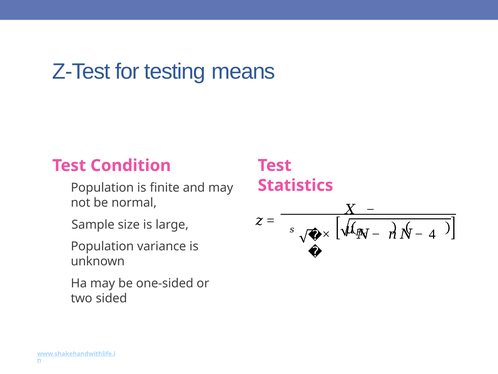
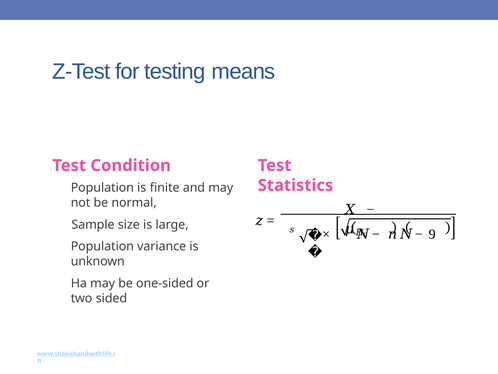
4: 4 -> 9 (432, 234)
